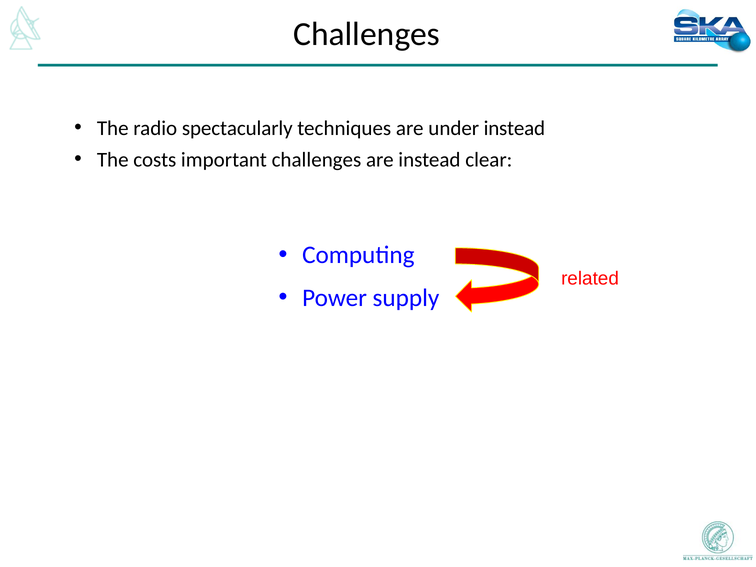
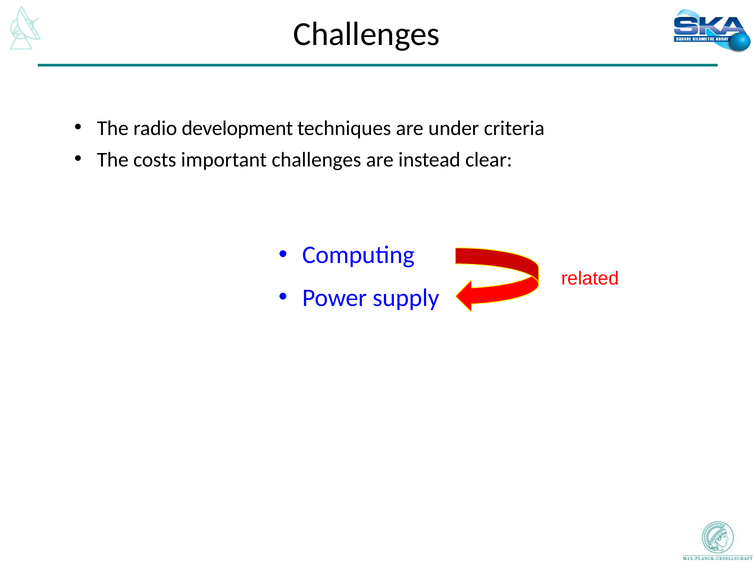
spectacularly: spectacularly -> development (237, 128)
under instead: instead -> criteria (514, 128)
